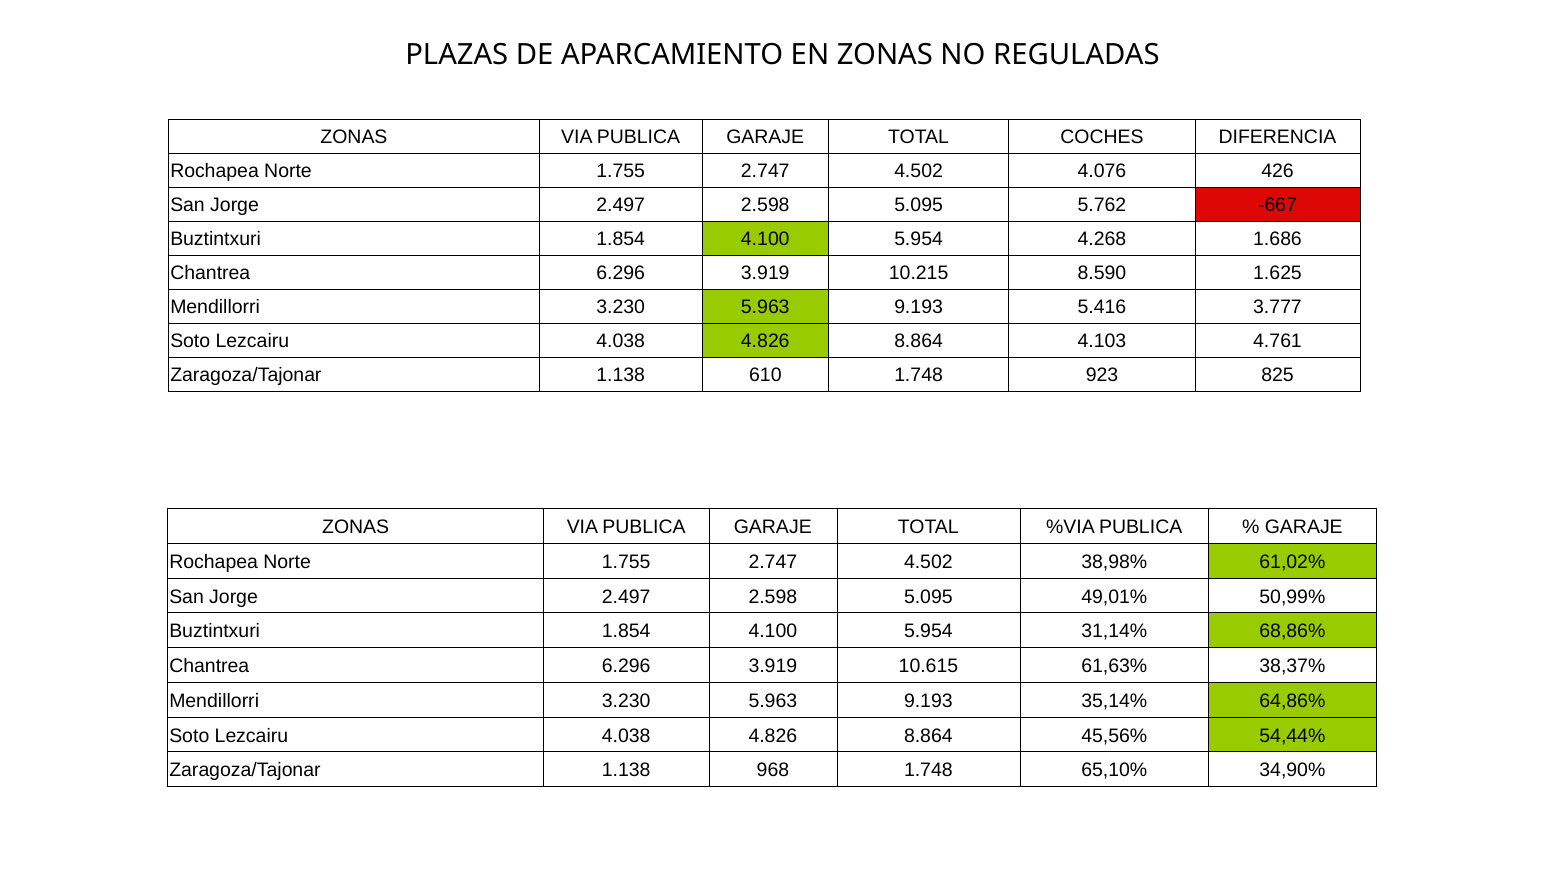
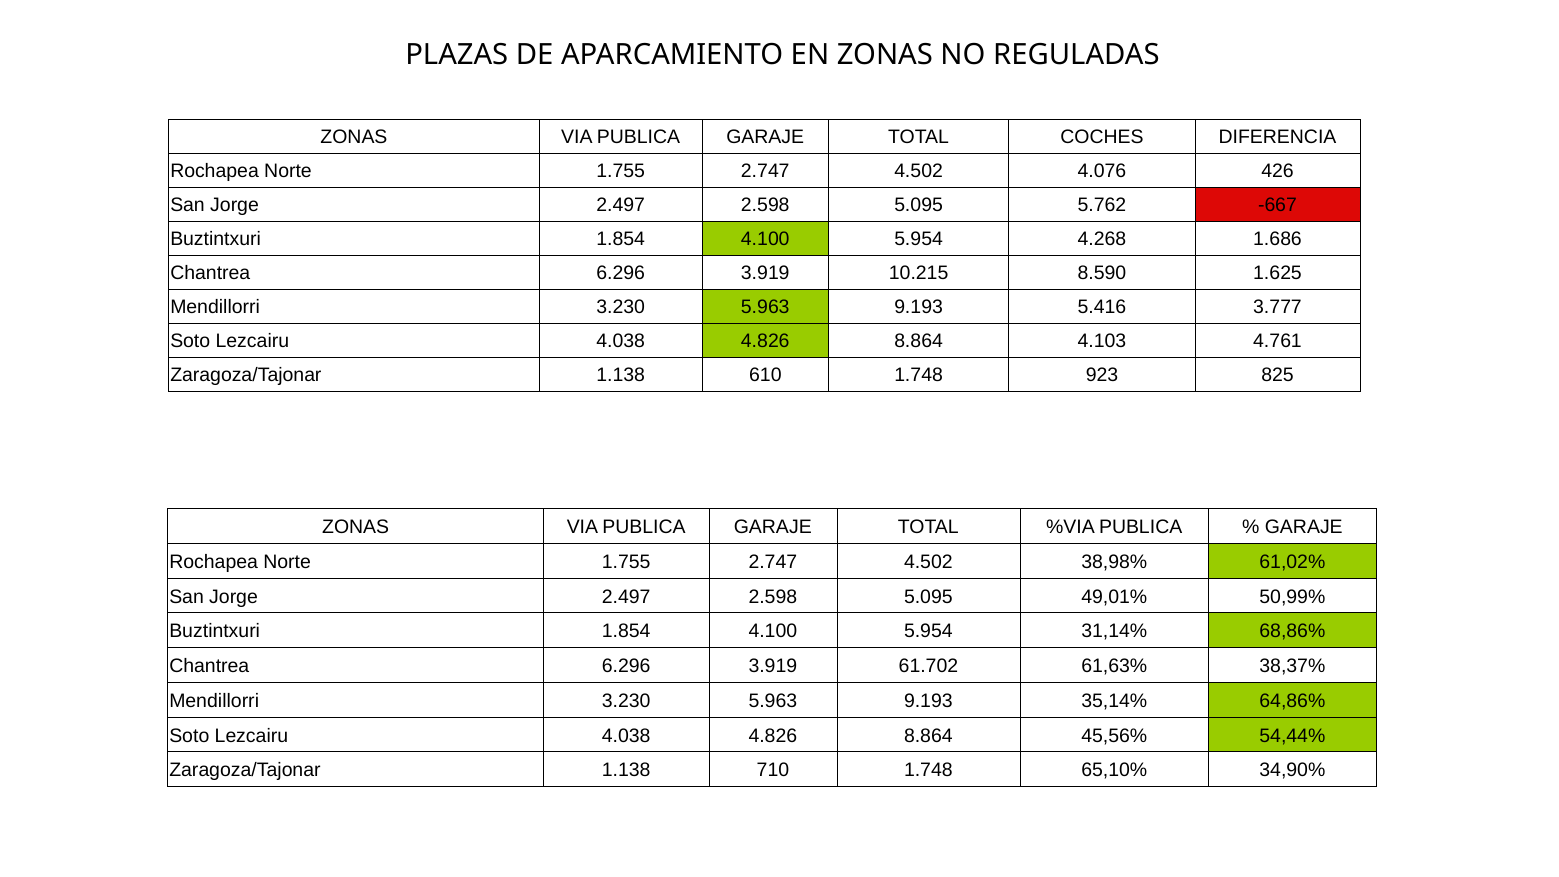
10.615: 10.615 -> 61.702 (928, 666)
968: 968 -> 710 (773, 770)
